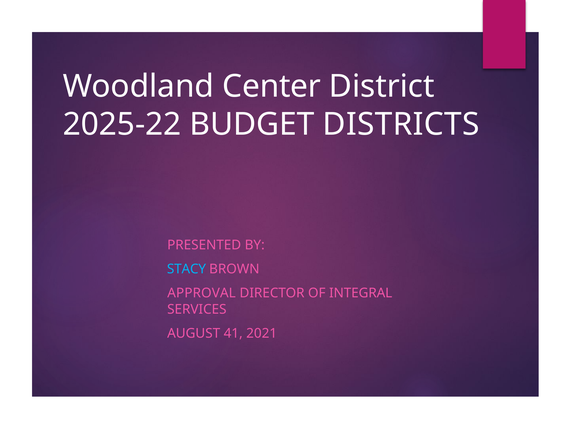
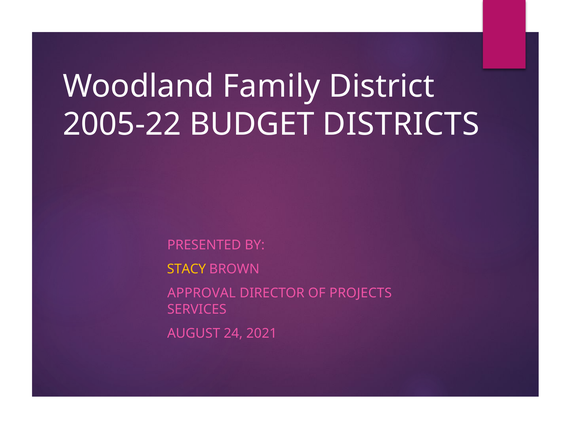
Center: Center -> Family (271, 86)
2025-22: 2025-22 -> 2005-22 (122, 124)
STACY colour: light blue -> yellow (186, 269)
INTEGRAL: INTEGRAL -> PROJECTS (361, 293)
41: 41 -> 24 (233, 333)
